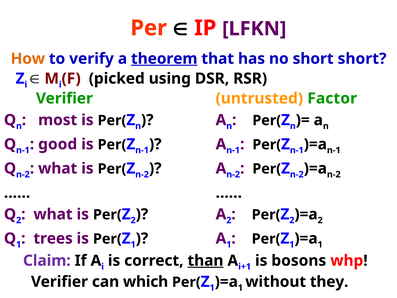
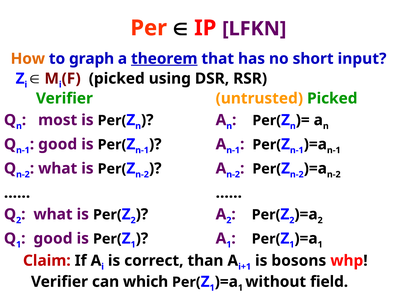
verify: verify -> graph (92, 59)
short short: short -> input (362, 59)
untrusted Factor: Factor -> Picked (332, 98)
trees: trees -> good (53, 238)
Claim colour: purple -> red (47, 260)
than underline: present -> none (205, 260)
they: they -> field (329, 281)
